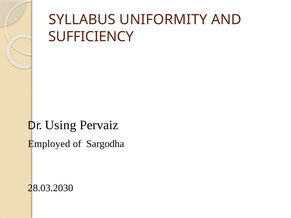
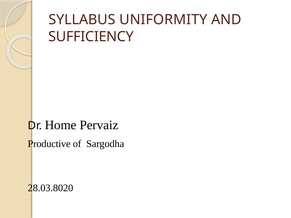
Using: Using -> Home (61, 125)
Employed: Employed -> Productive (49, 144)
28.03.2030: 28.03.2030 -> 28.03.8020 (50, 188)
